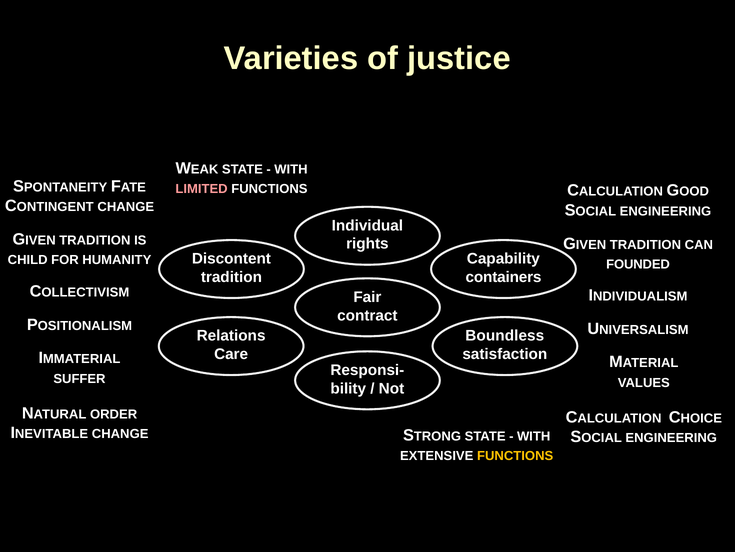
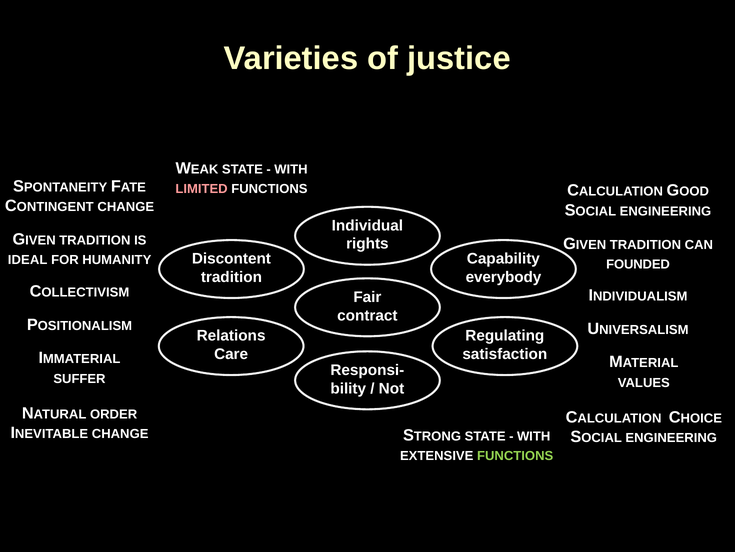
CHILD: CHILD -> IDEAL (28, 260)
containers: containers -> everybody (503, 277)
Boundless: Boundless -> Regulating (505, 335)
FUNCTIONS colour: yellow -> light green (515, 456)
